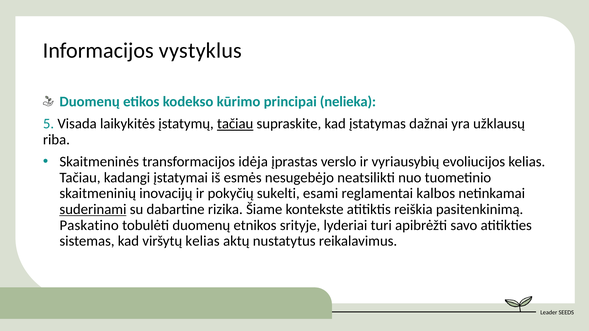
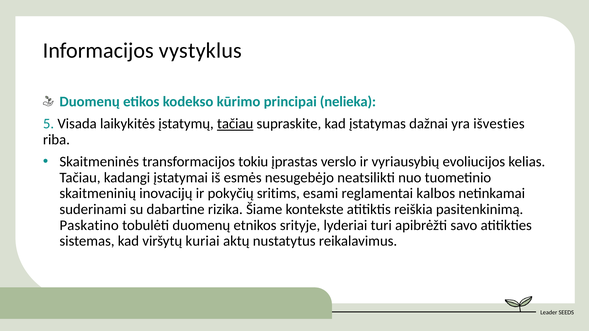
užklausų: užklausų -> išvesties (499, 124)
idėja: idėja -> tokiu (253, 162)
sukelti: sukelti -> sritims (278, 194)
suderinami underline: present -> none (93, 210)
viršytų kelias: kelias -> kuriai (203, 241)
